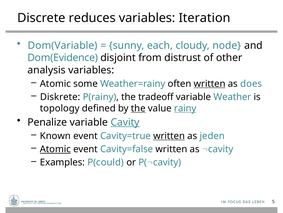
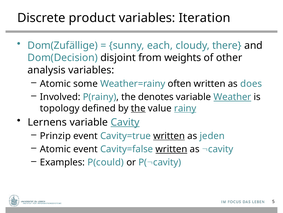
reduces: reduces -> product (92, 18)
Dom(Variable: Dom(Variable -> Dom(Zufällige (63, 45)
node: node -> there (227, 45)
Dom(Evidence: Dom(Evidence -> Dom(Decision (63, 58)
distrust: distrust -> weights (183, 58)
written underline: present -> none (210, 83)
Diskrete: Diskrete -> Involved (60, 97)
tradeoff: tradeoff -> denotes (156, 97)
Weather underline: none -> present (232, 97)
Penalize: Penalize -> Lernens (47, 122)
Known: Known -> Prinzip (55, 135)
Atomic underline: present -> none (55, 149)
written underline: none -> present (171, 149)
